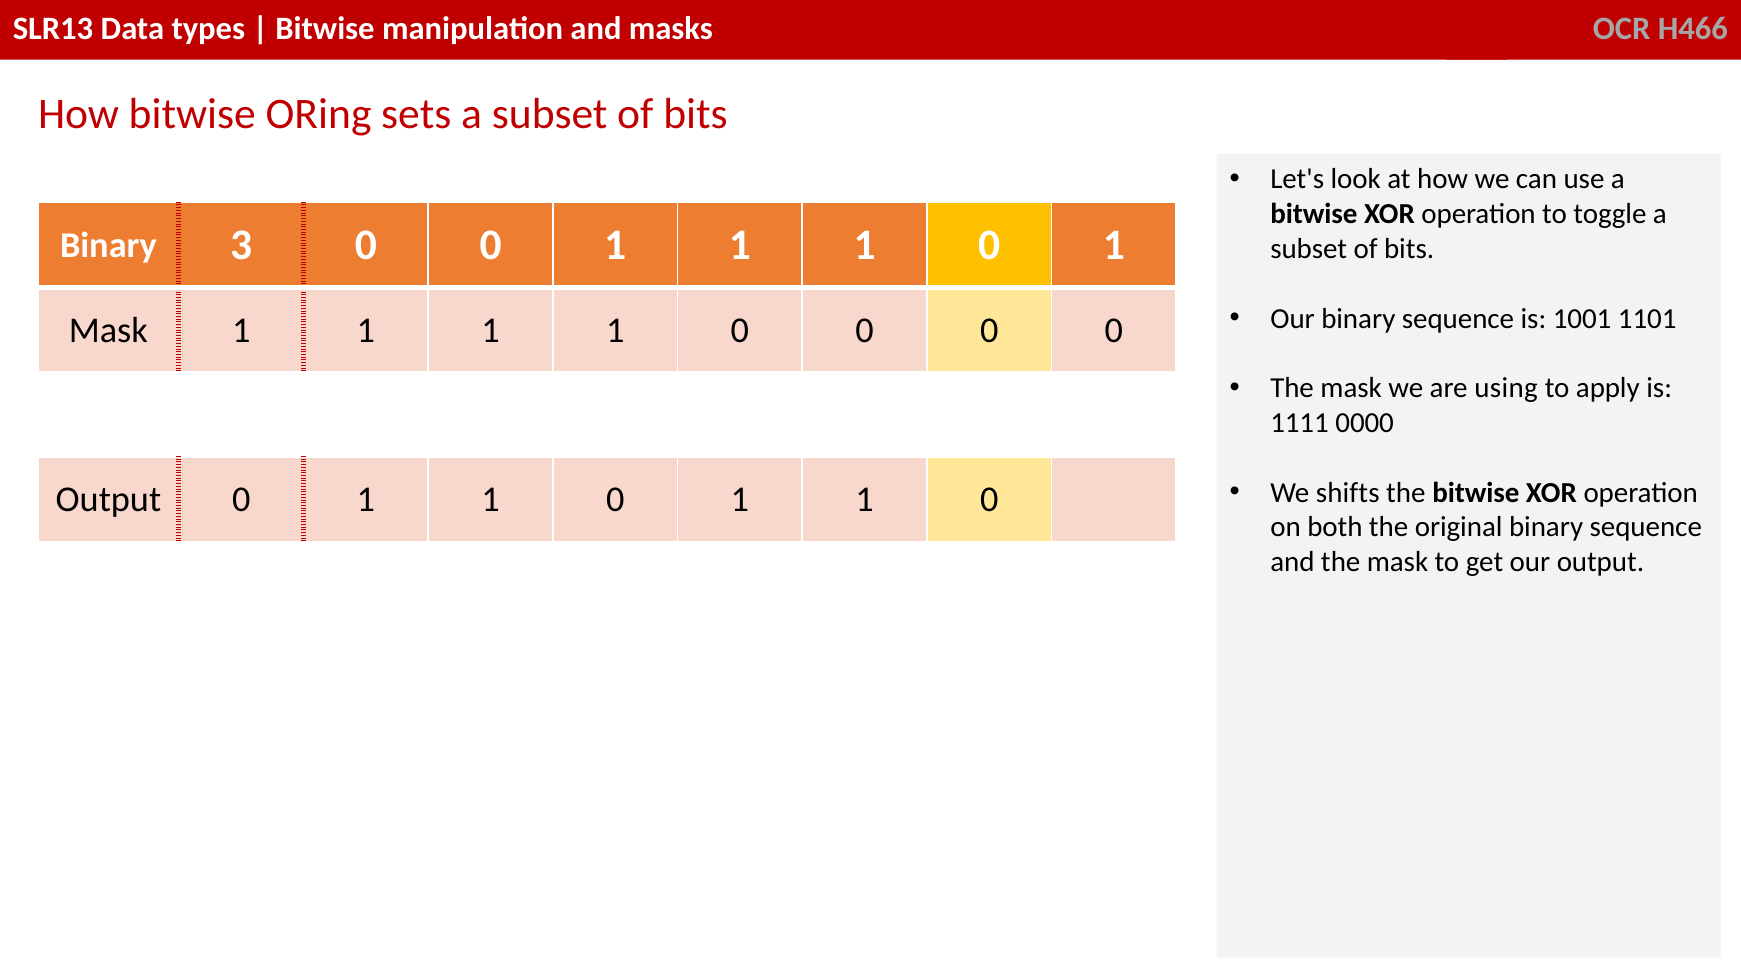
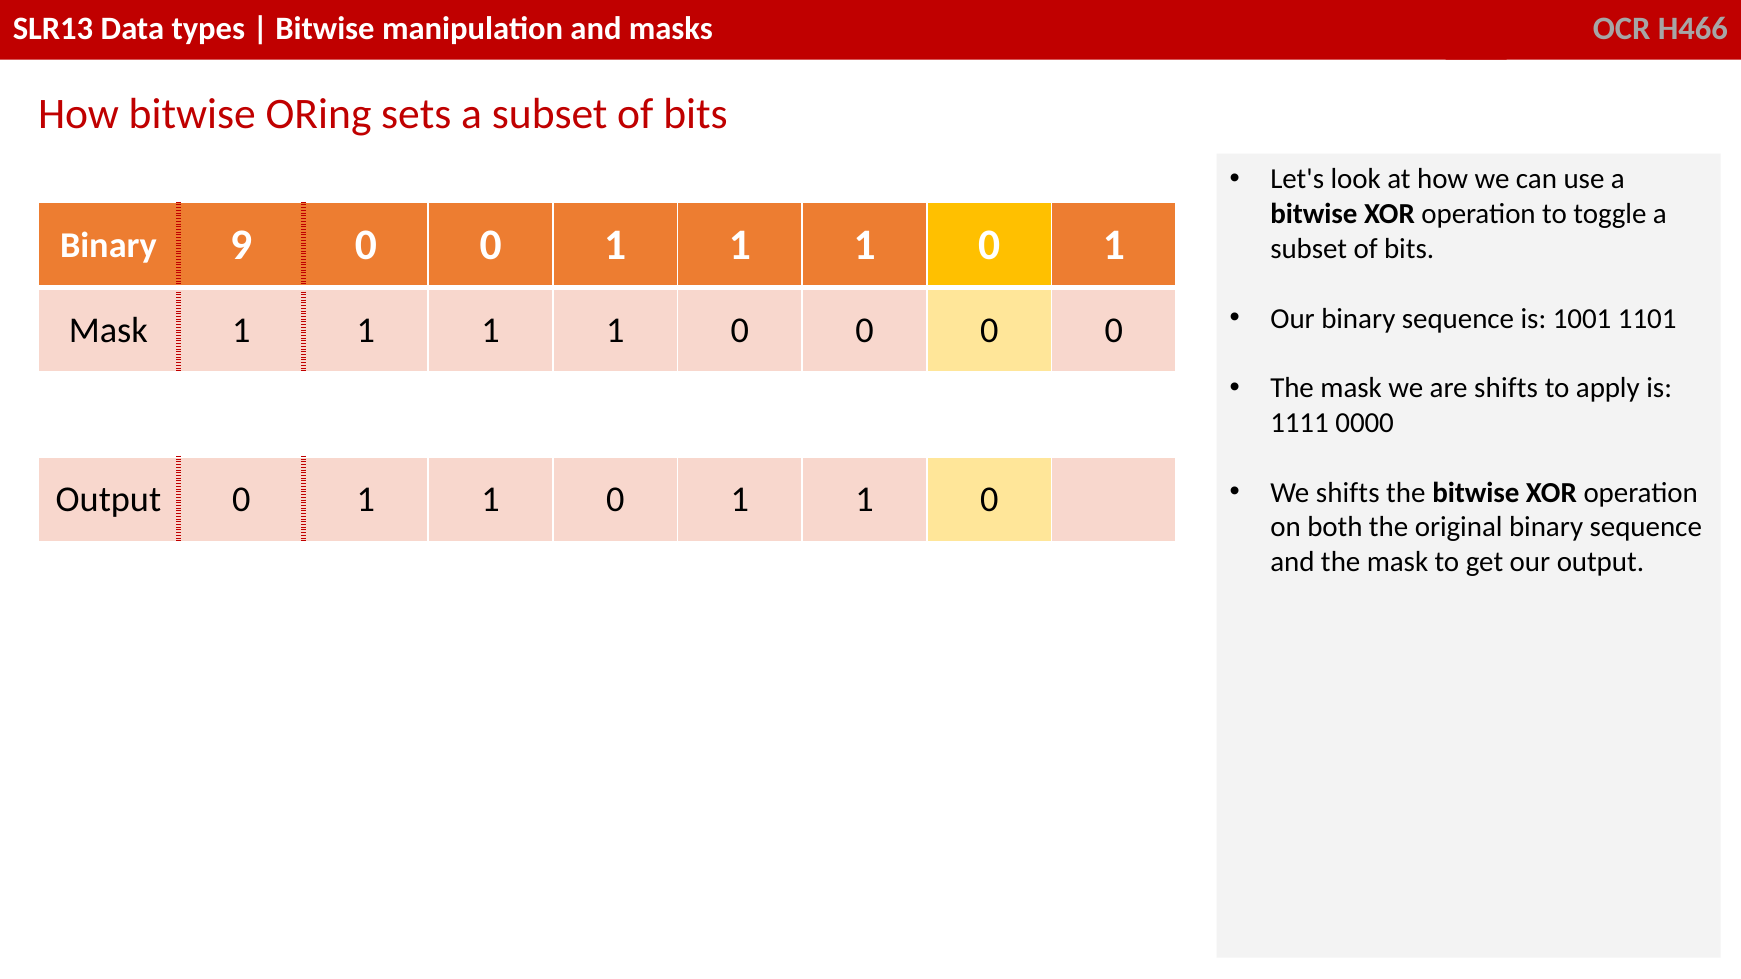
3: 3 -> 9 (241, 245)
are using: using -> shifts (1506, 388)
